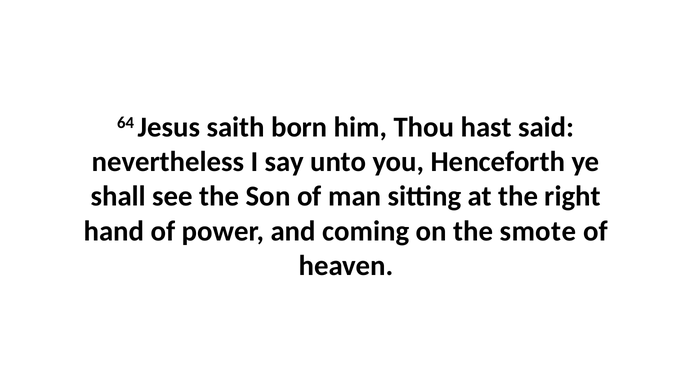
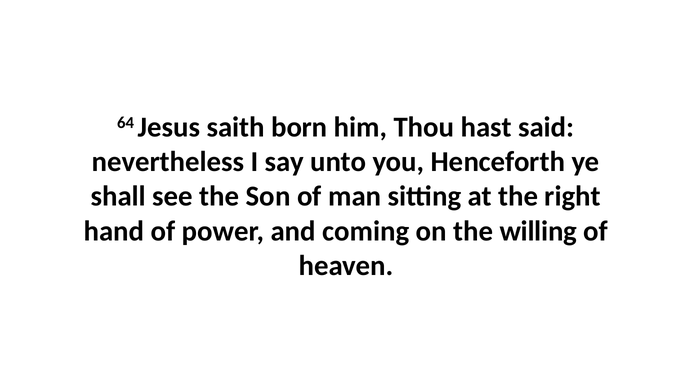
smote: smote -> willing (538, 231)
